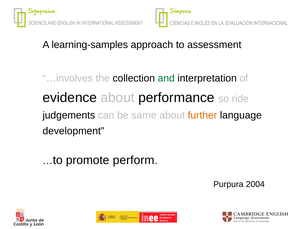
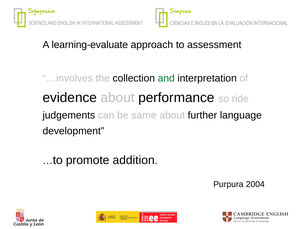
learning-samples: learning-samples -> learning-evaluate (90, 45)
further colour: orange -> black (202, 115)
perform: perform -> addition (134, 160)
